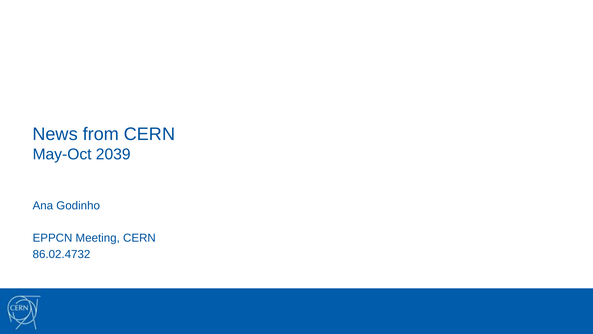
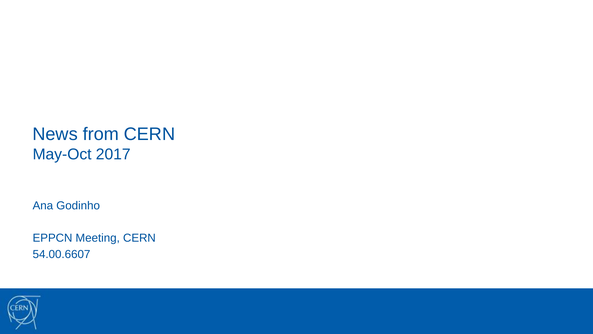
2039: 2039 -> 2017 (113, 154)
86.02.4732: 86.02.4732 -> 54.00.6607 (61, 254)
